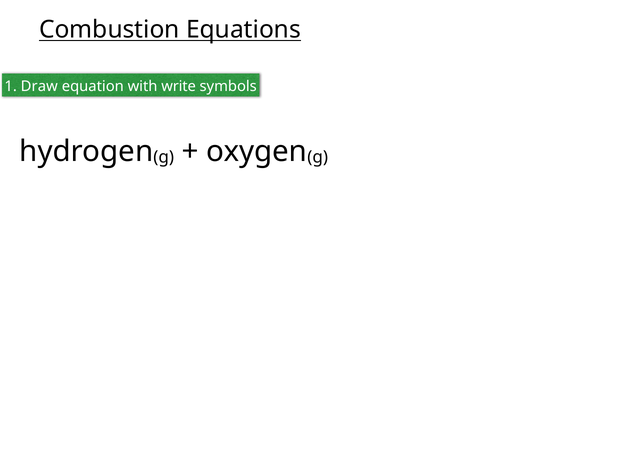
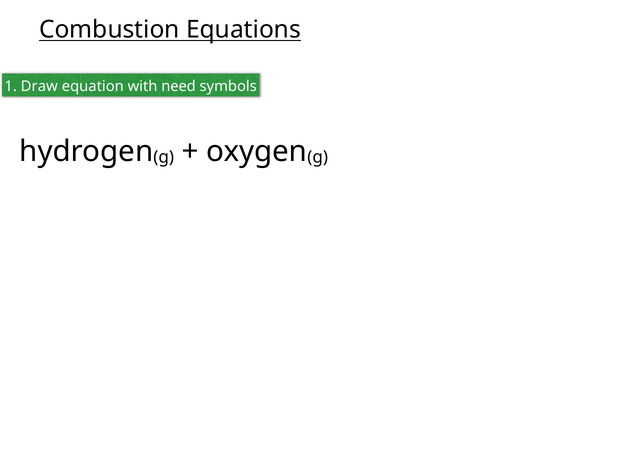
write: write -> need (179, 86)
